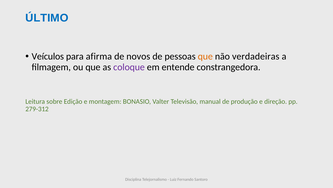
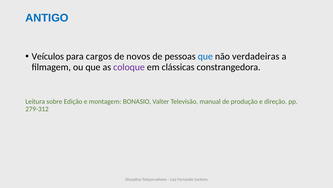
ÚLTIMO: ÚLTIMO -> ANTIGO (47, 18)
afirma: afirma -> cargos (99, 56)
que colour: orange -> blue (205, 56)
entende: entende -> clássicas (178, 67)
